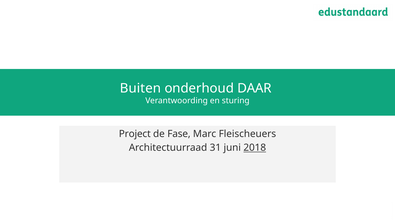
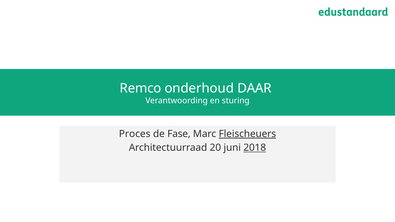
Buiten: Buiten -> Remco (141, 88)
Project: Project -> Proces (135, 134)
Fleischeuers underline: none -> present (247, 134)
31: 31 -> 20 (215, 148)
